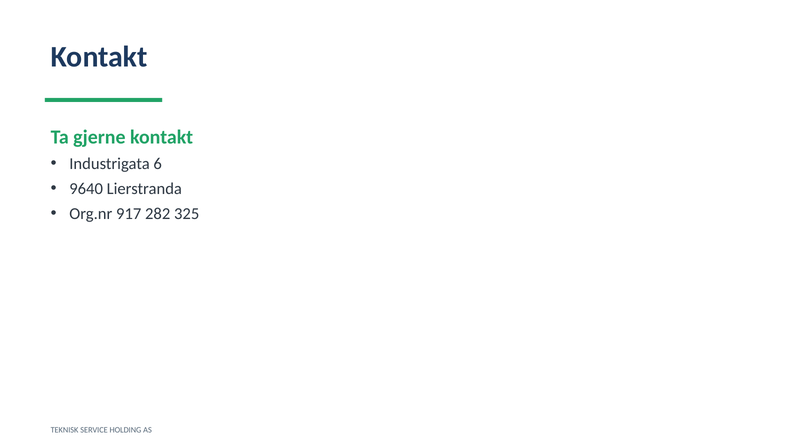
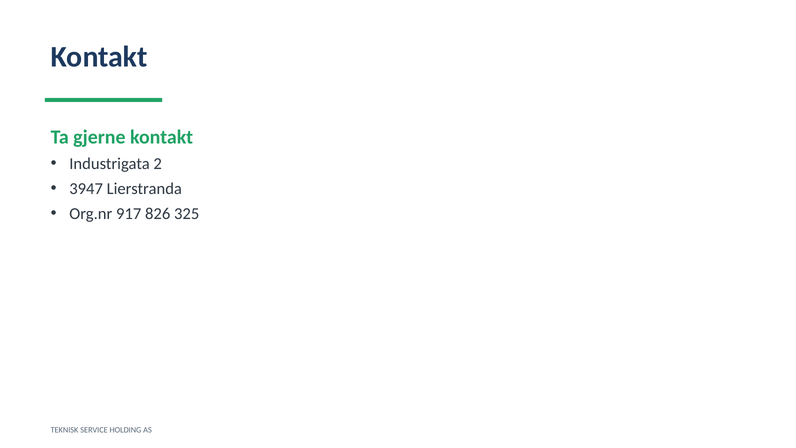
6: 6 -> 2 (158, 164)
9640: 9640 -> 3947 (86, 189)
282: 282 -> 826 (158, 213)
